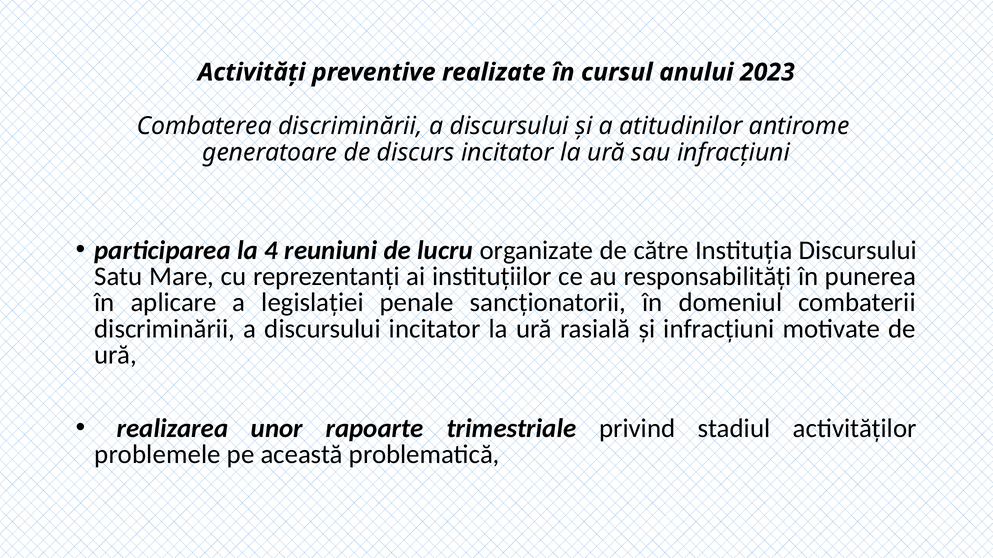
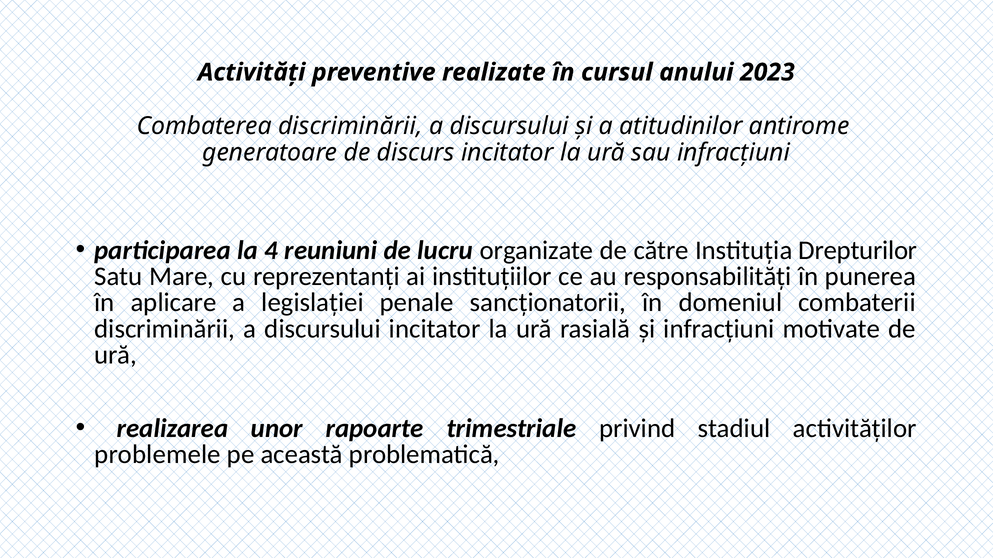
Instituţia Discursului: Discursului -> Drepturilor (858, 251)
